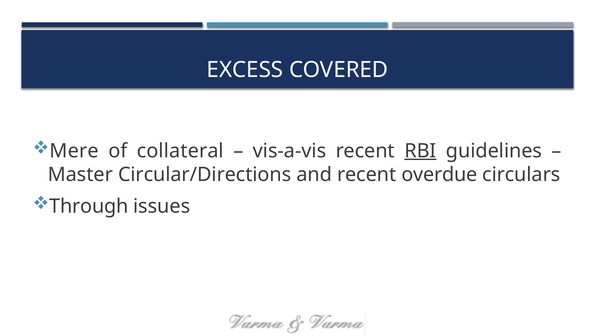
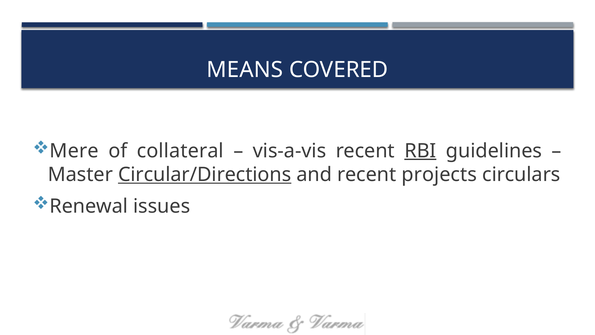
EXCESS: EXCESS -> MEANS (245, 70)
Circular/Directions underline: none -> present (205, 175)
overdue: overdue -> projects (439, 175)
Through: Through -> Renewal (89, 206)
